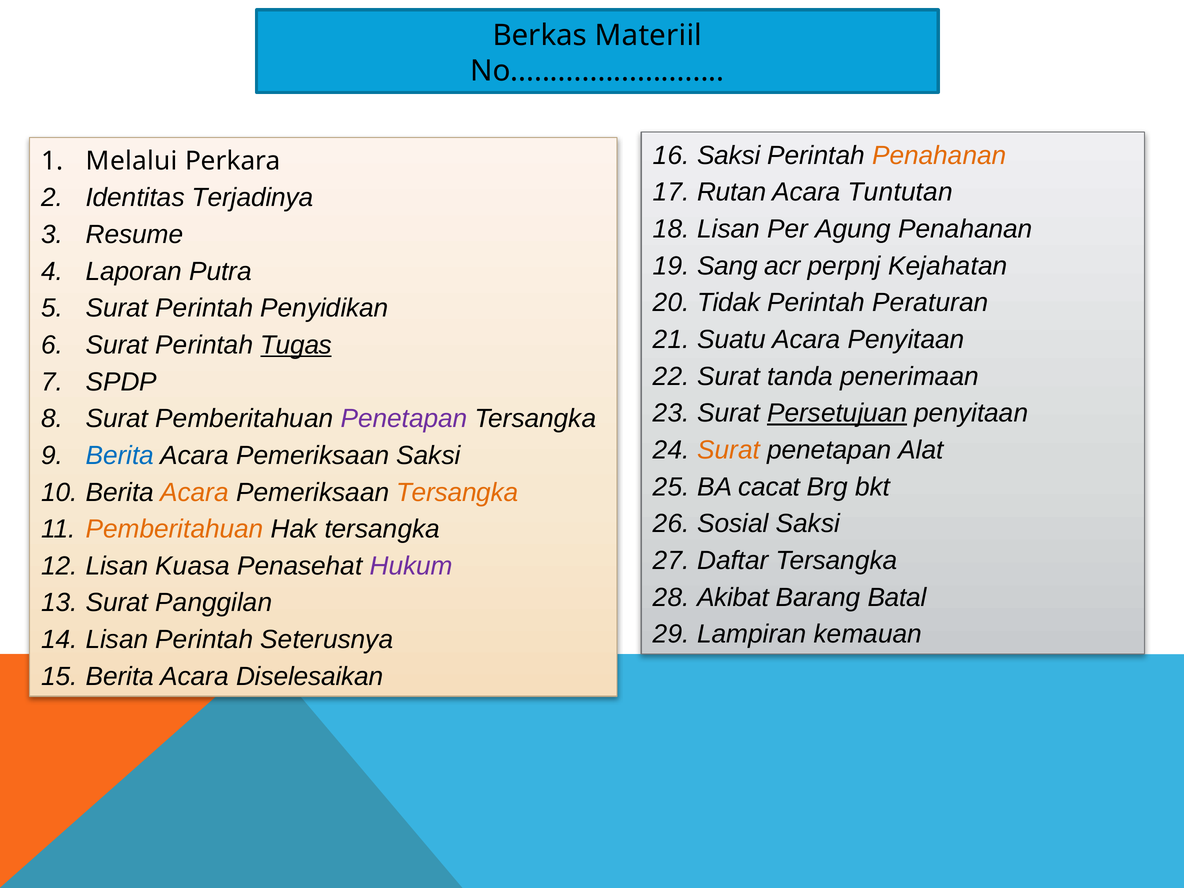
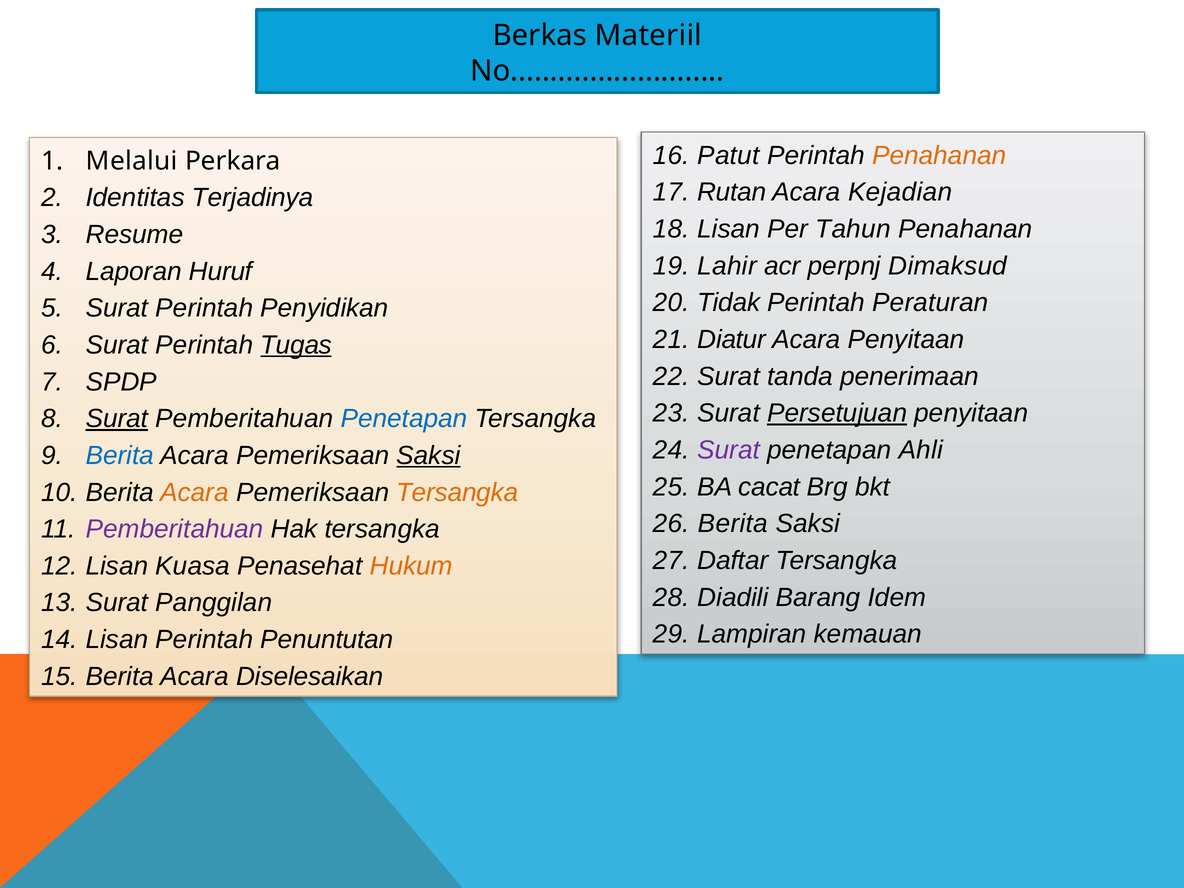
Saksi: Saksi -> Patut (728, 155)
Tuntutan: Tuntutan -> Kejadian (900, 192)
Agung: Agung -> Tahun (853, 229)
Sang: Sang -> Lahir (727, 266)
Kejahatan: Kejahatan -> Dimaksud (948, 266)
Putra: Putra -> Huruf (221, 271)
Suatu: Suatu -> Diatur (732, 340)
Surat underline: none -> present (117, 419)
Penetapan colour: purple -> blue (404, 419)
Surat colour: orange -> purple (729, 450)
Alat: Alat -> Ahli (921, 450)
Saksi underline: none -> present (428, 456)
Sosial: Sosial -> Berita (733, 524)
Pemberitahuan colour: orange -> purple (175, 529)
Hukum colour: purple -> orange (411, 566)
Akibat: Akibat -> Diadili (733, 597)
Batal: Batal -> Idem (897, 597)
Seterusnya: Seterusnya -> Penuntutan (327, 640)
